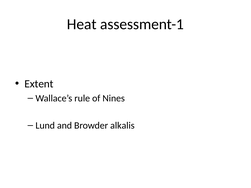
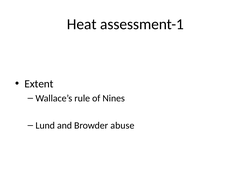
alkalis: alkalis -> abuse (122, 126)
